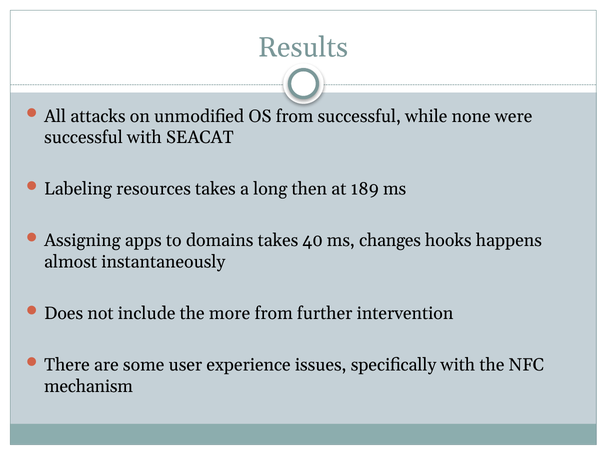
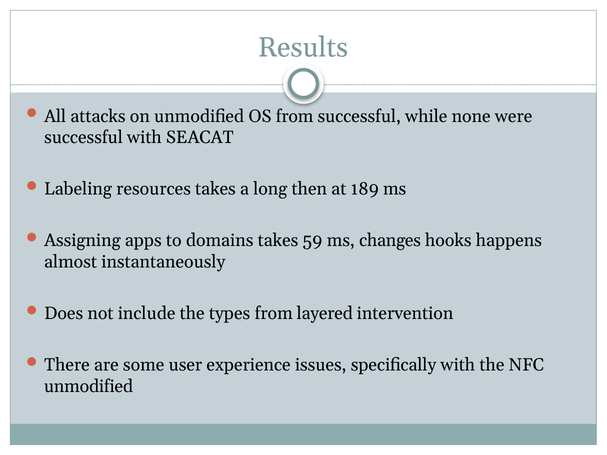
40: 40 -> 59 (312, 241)
more: more -> types (230, 314)
further: further -> layered (325, 314)
mechanism: mechanism -> unmodified (89, 386)
